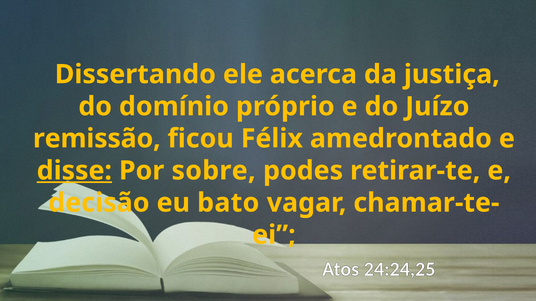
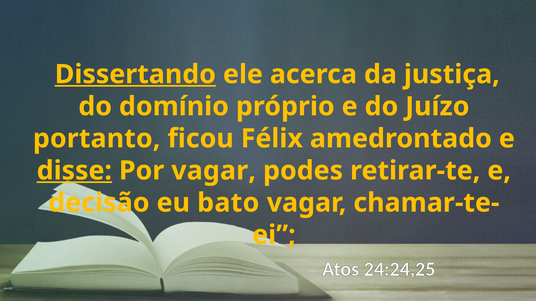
Dissertando underline: none -> present (135, 74)
remissão: remissão -> portanto (97, 139)
Por sobre: sobre -> vagar (214, 171)
